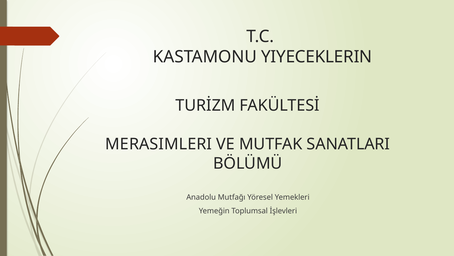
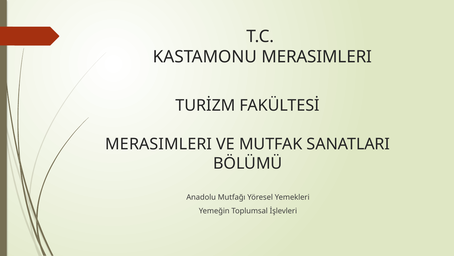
KASTAMONU YIYECEKLERIN: YIYECEKLERIN -> MERASIMLERI (317, 57)
